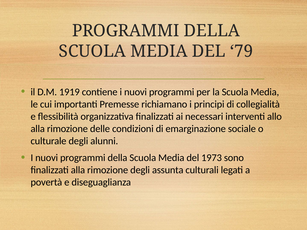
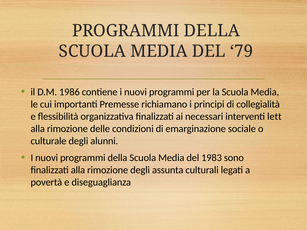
1919: 1919 -> 1986 (69, 92)
allo: allo -> lett (274, 117)
1973: 1973 -> 1983 (212, 158)
